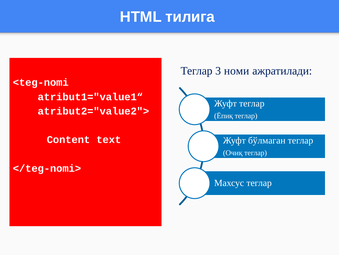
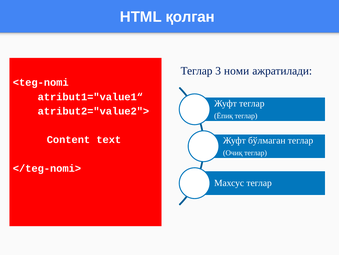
тилига: тилига -> қолган (190, 17)
